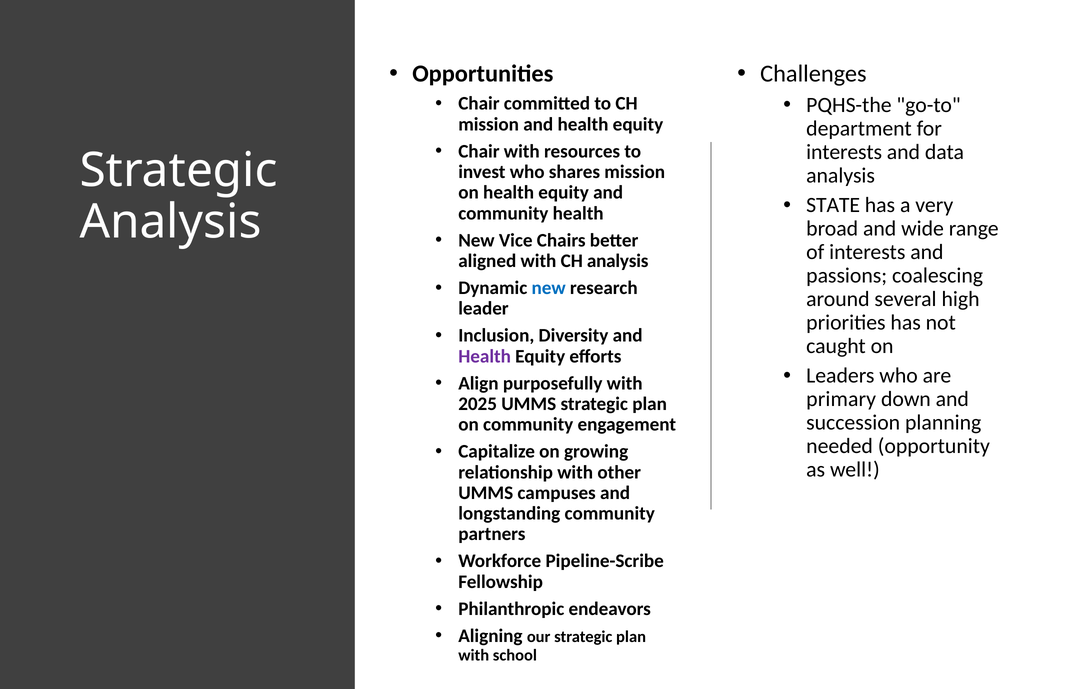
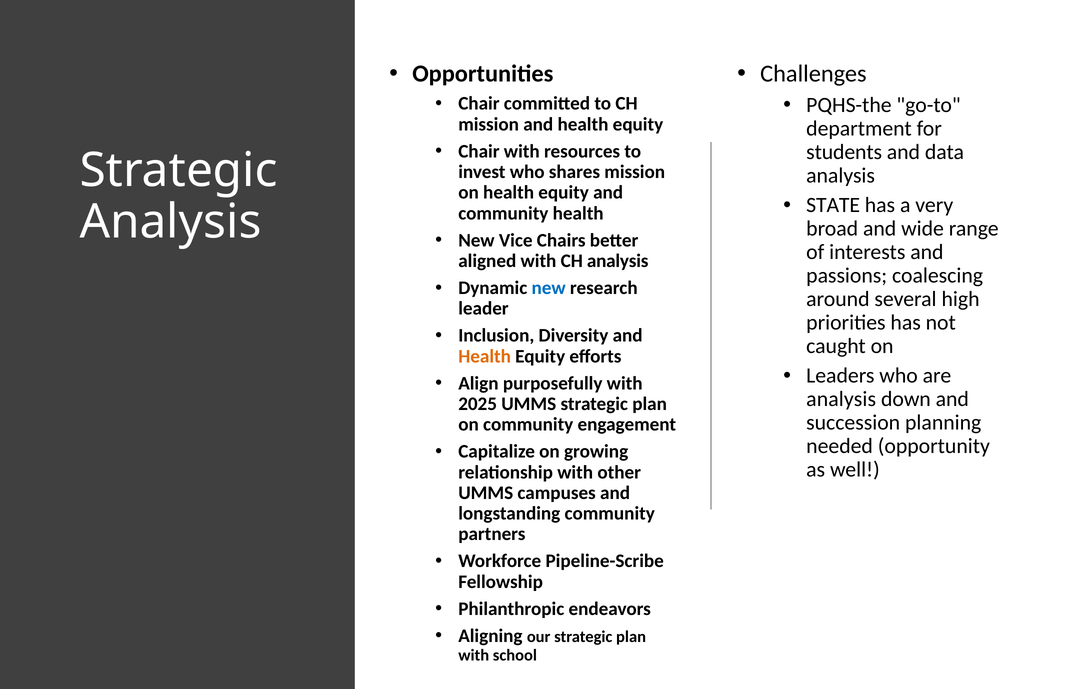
interests: interests -> students (844, 152)
Health colour: purple -> orange (485, 357)
primary: primary -> analysis (841, 400)
